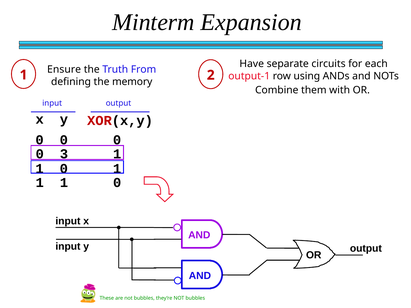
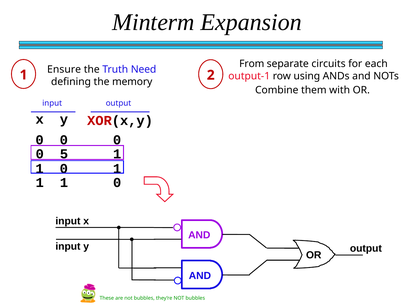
Have: Have -> From (252, 64)
From: From -> Need (144, 69)
3: 3 -> 5 (64, 154)
